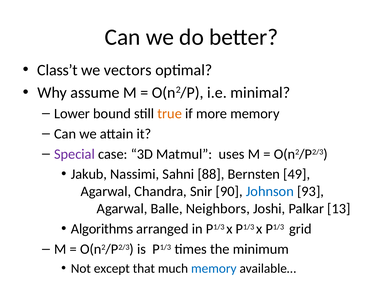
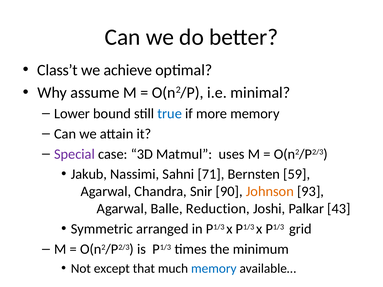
vectors: vectors -> achieve (128, 70)
true colour: orange -> blue (170, 114)
88: 88 -> 71 (211, 174)
49: 49 -> 59 (297, 174)
Johnson colour: blue -> orange (270, 192)
Neighbors: Neighbors -> Reduction (218, 209)
13: 13 -> 43 (339, 209)
Algorithms: Algorithms -> Symmetric (102, 229)
